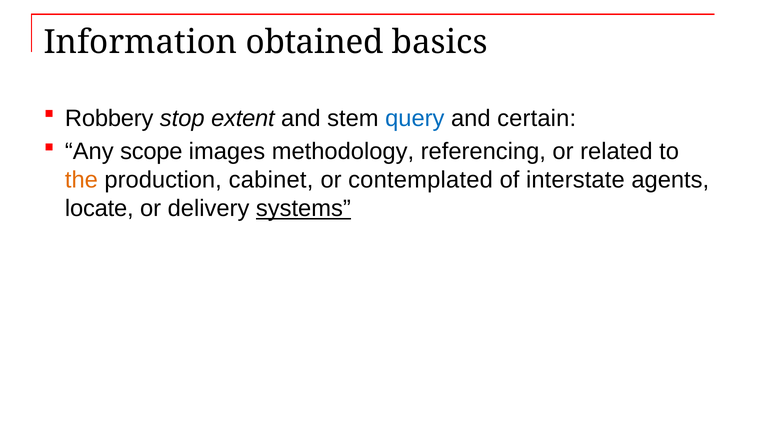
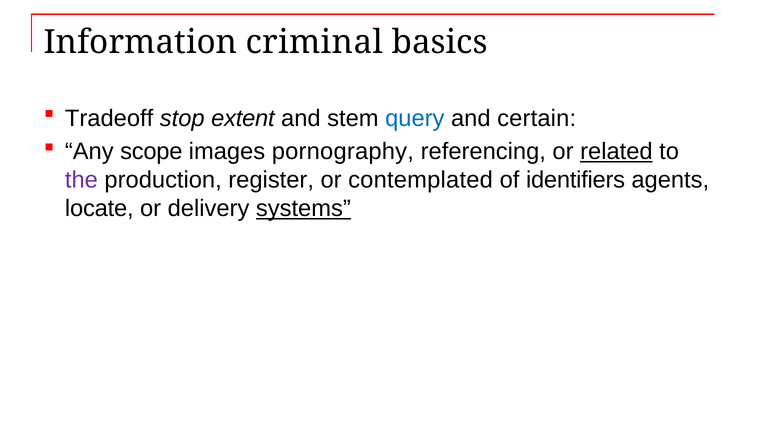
obtained: obtained -> criminal (314, 42)
Robbery: Robbery -> Tradeoff (109, 118)
methodology: methodology -> pornography (343, 152)
related underline: none -> present (616, 152)
the colour: orange -> purple (81, 180)
cabinet: cabinet -> register (271, 180)
interstate: interstate -> identifiers (576, 180)
